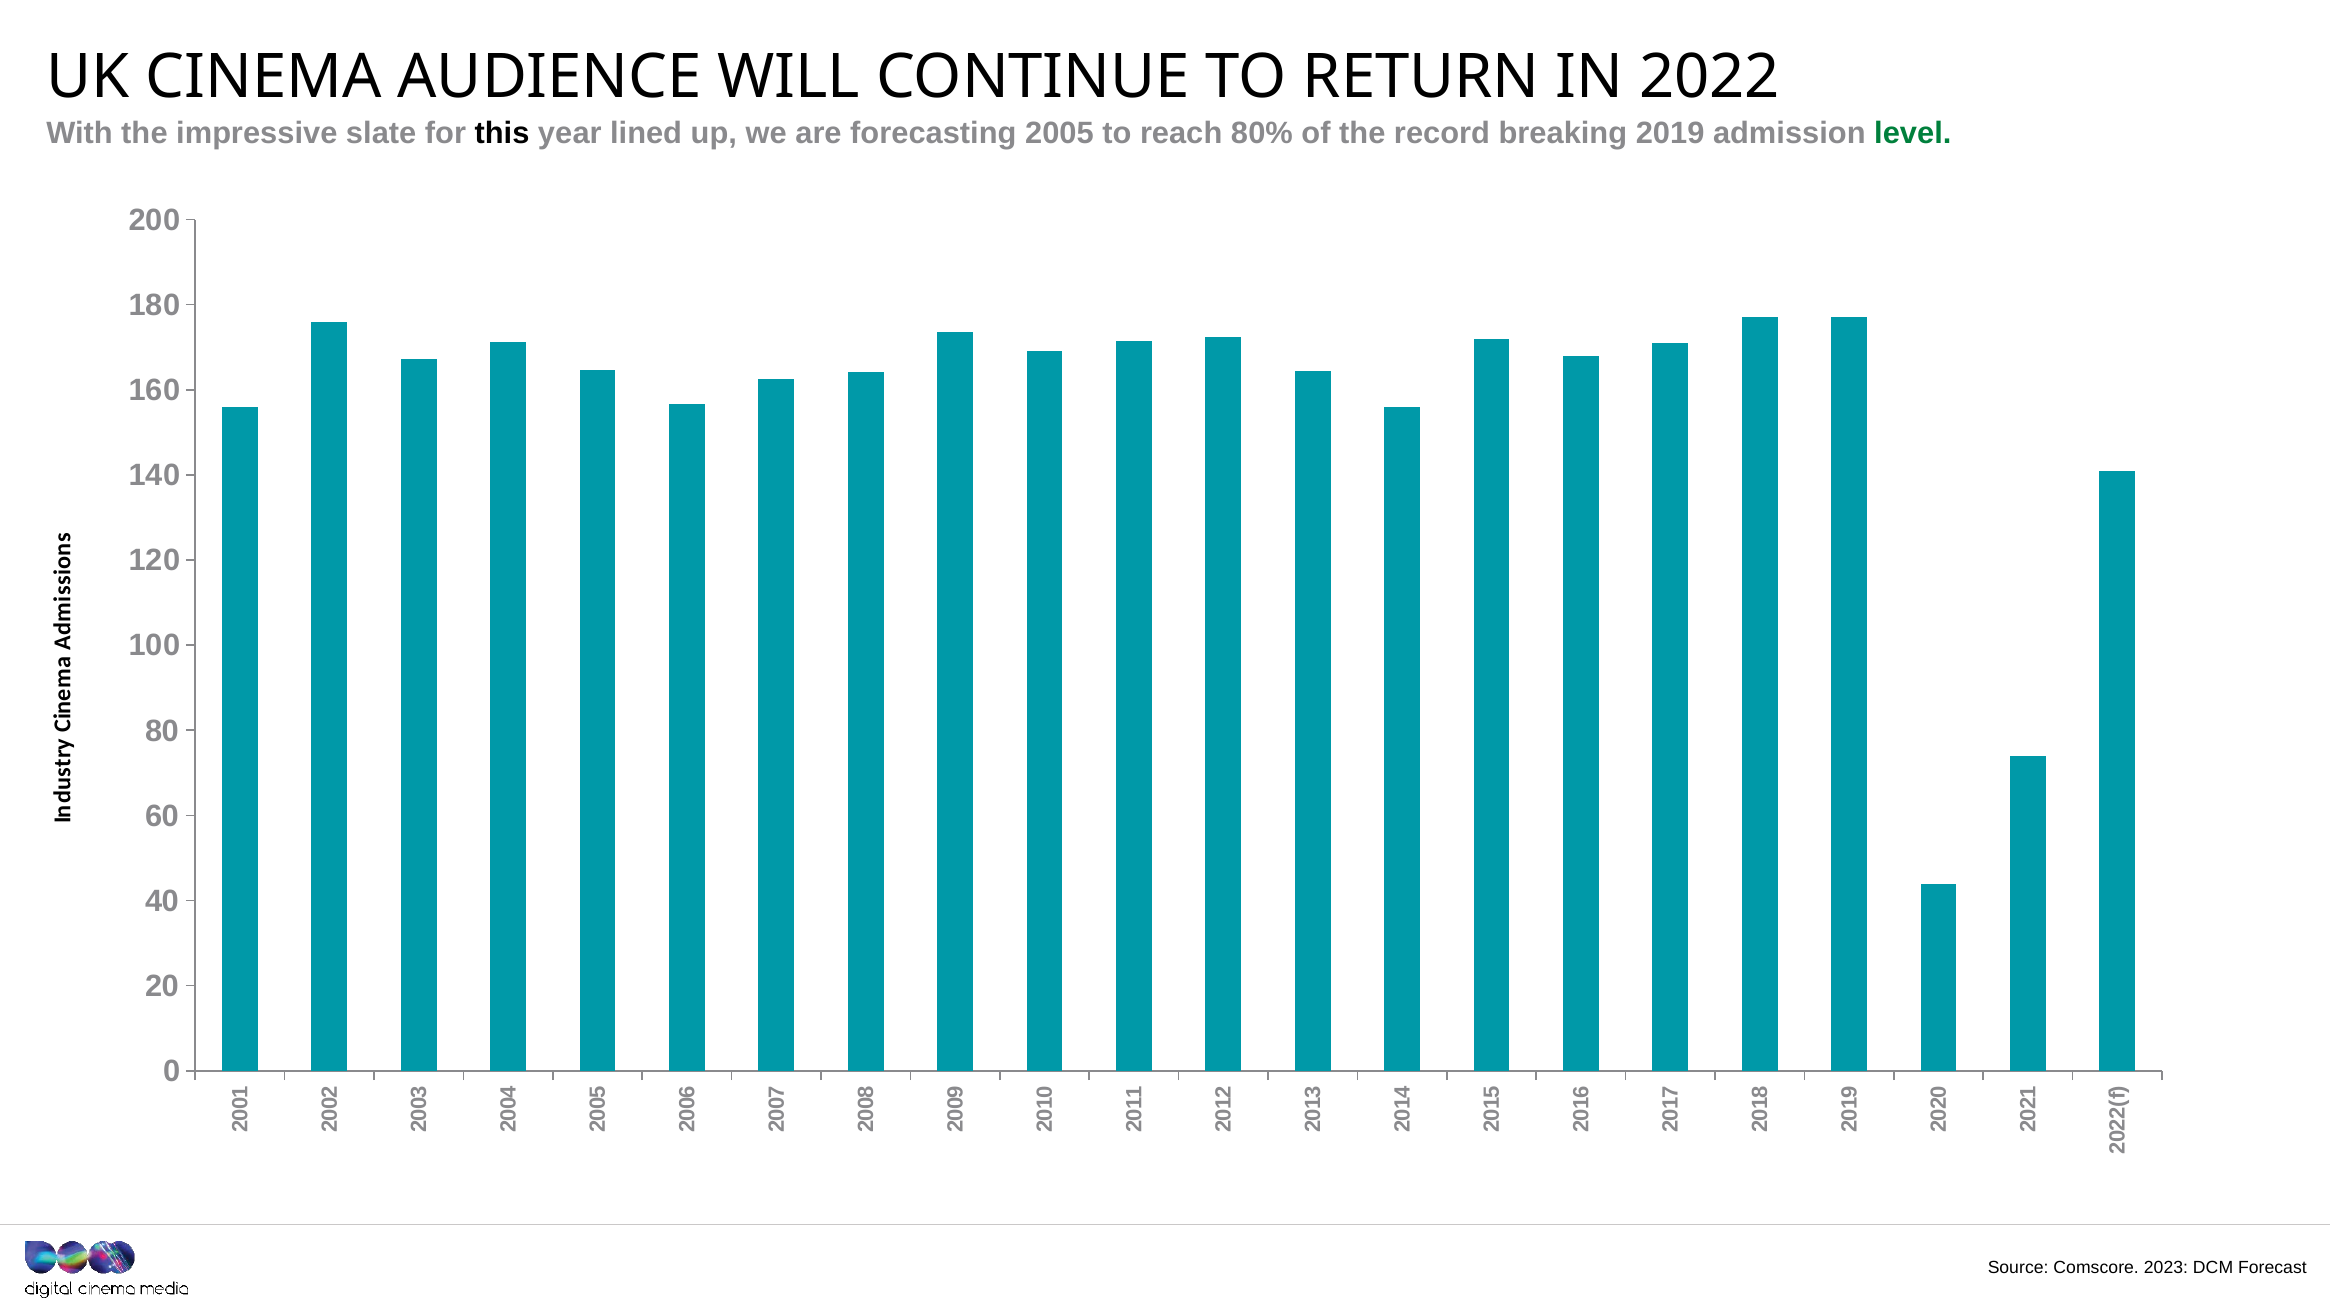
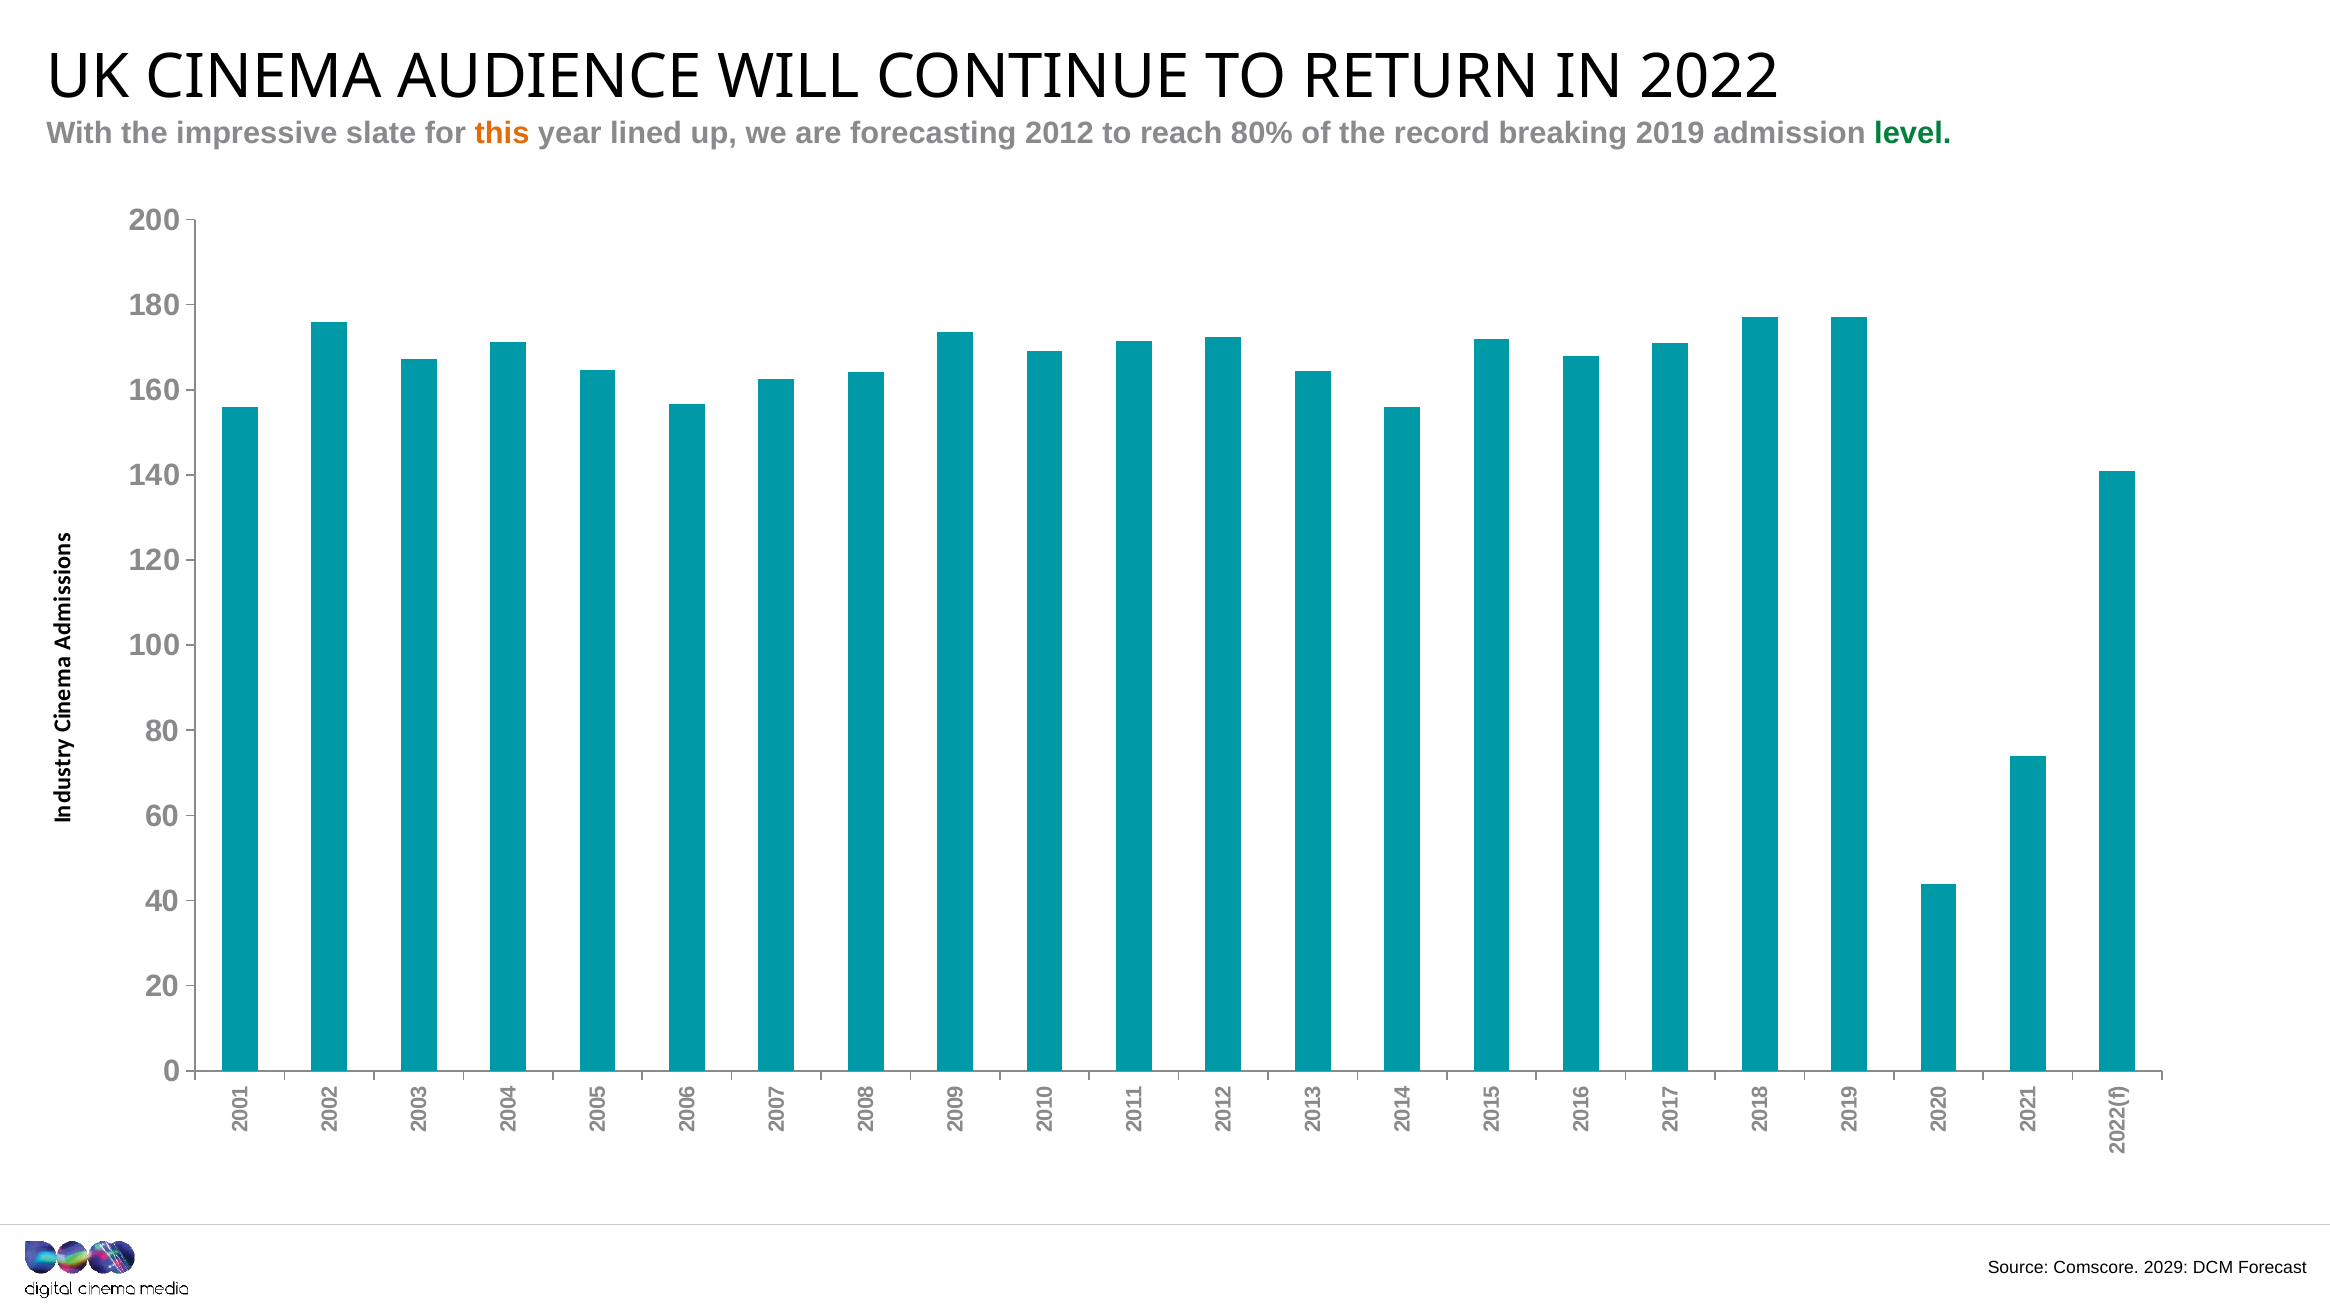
this colour: black -> orange (502, 133)
2005: 2005 -> 2012 (1059, 133)
2023: 2023 -> 2029 (2166, 1269)
